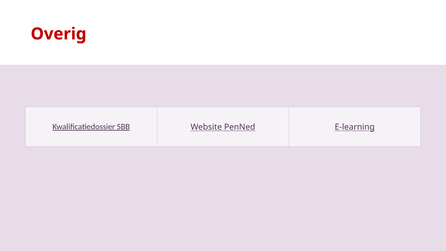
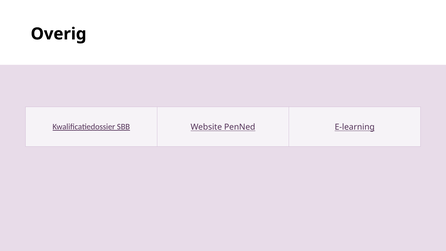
Overig colour: red -> black (59, 34)
